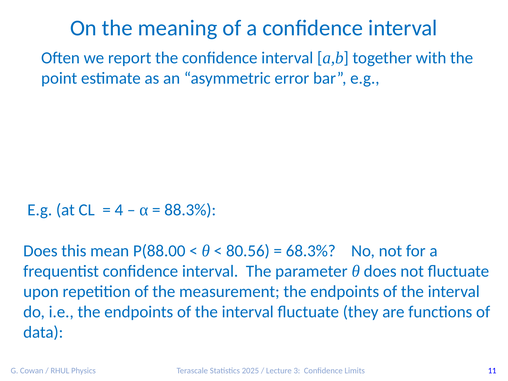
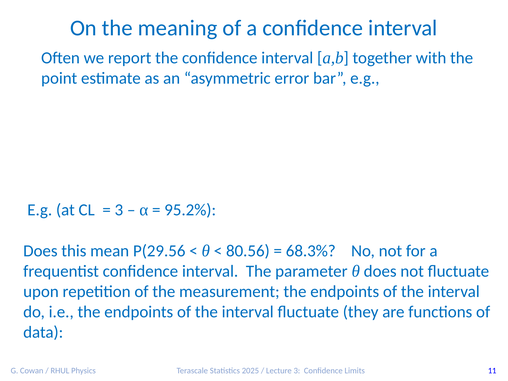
4: 4 -> 3 (119, 210)
88.3%: 88.3% -> 95.2% (190, 210)
P(88.00: P(88.00 -> P(29.56 (159, 251)
